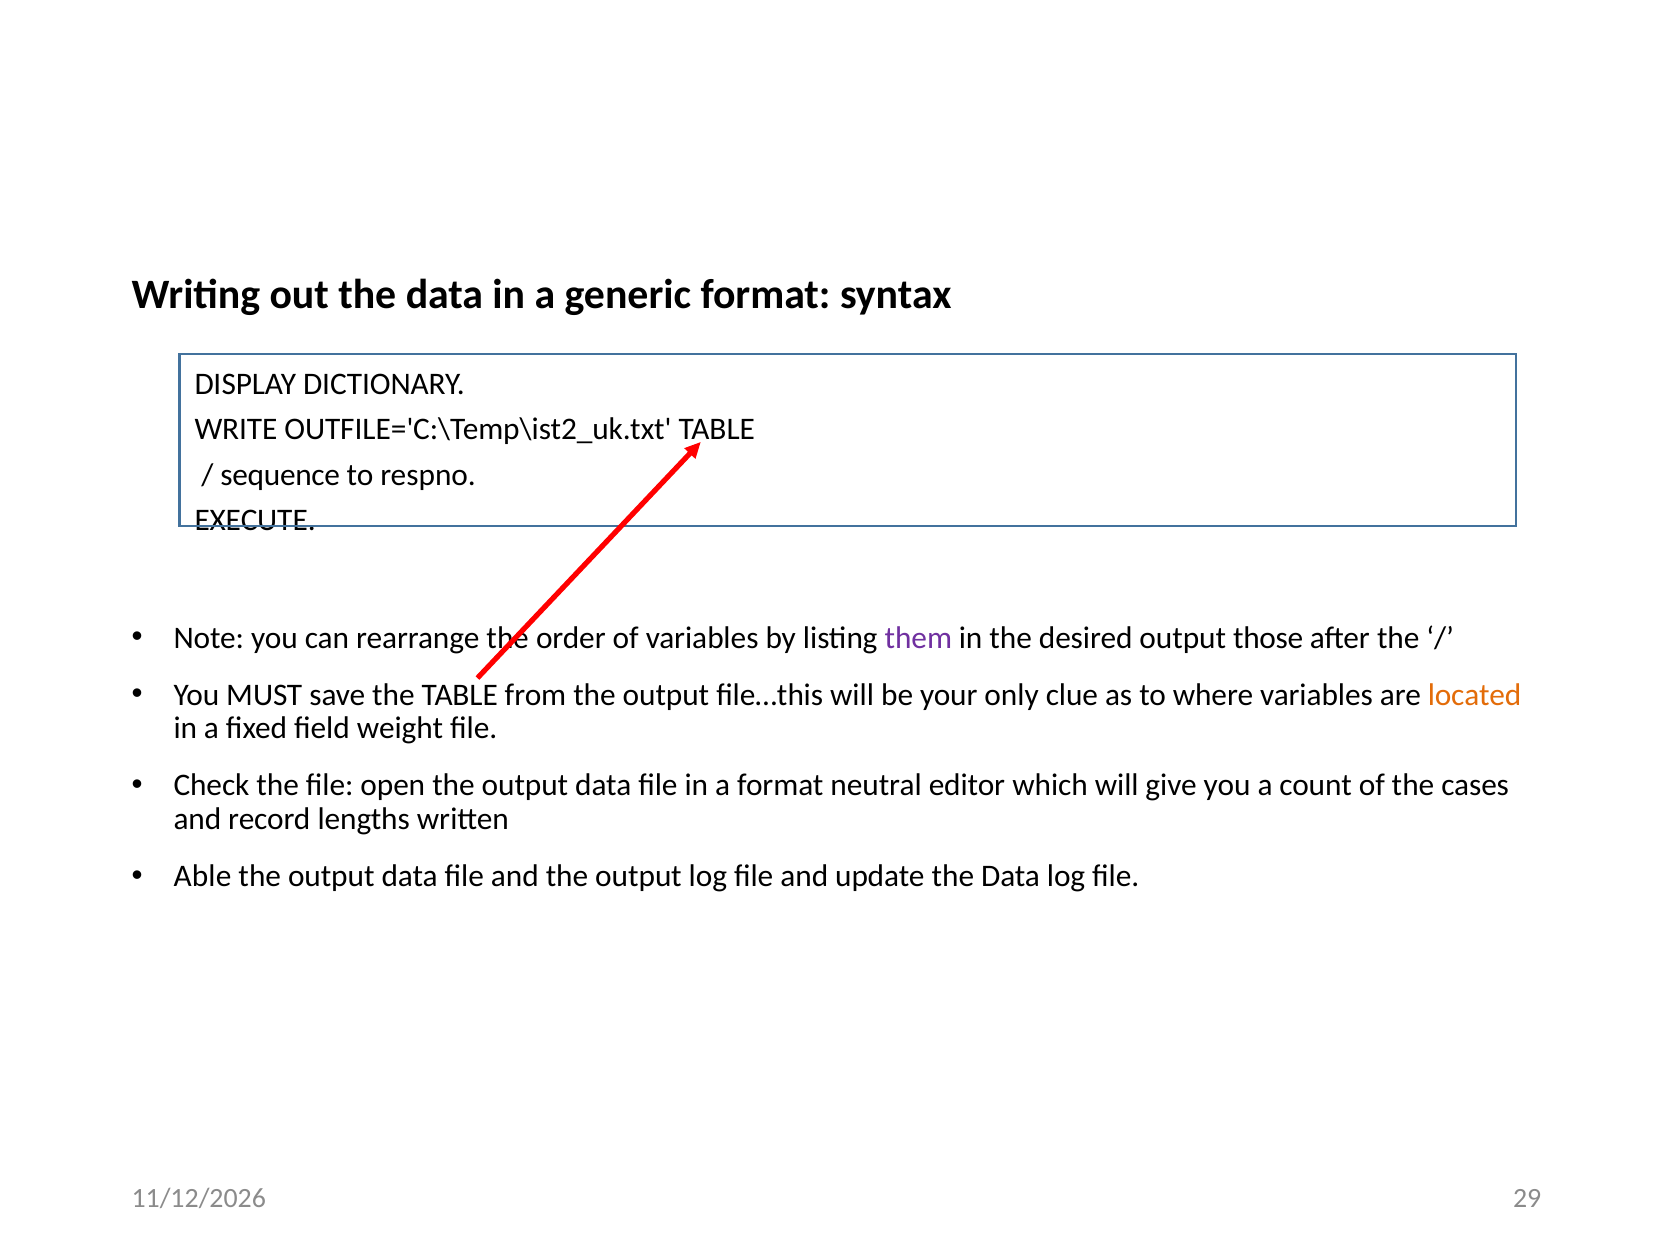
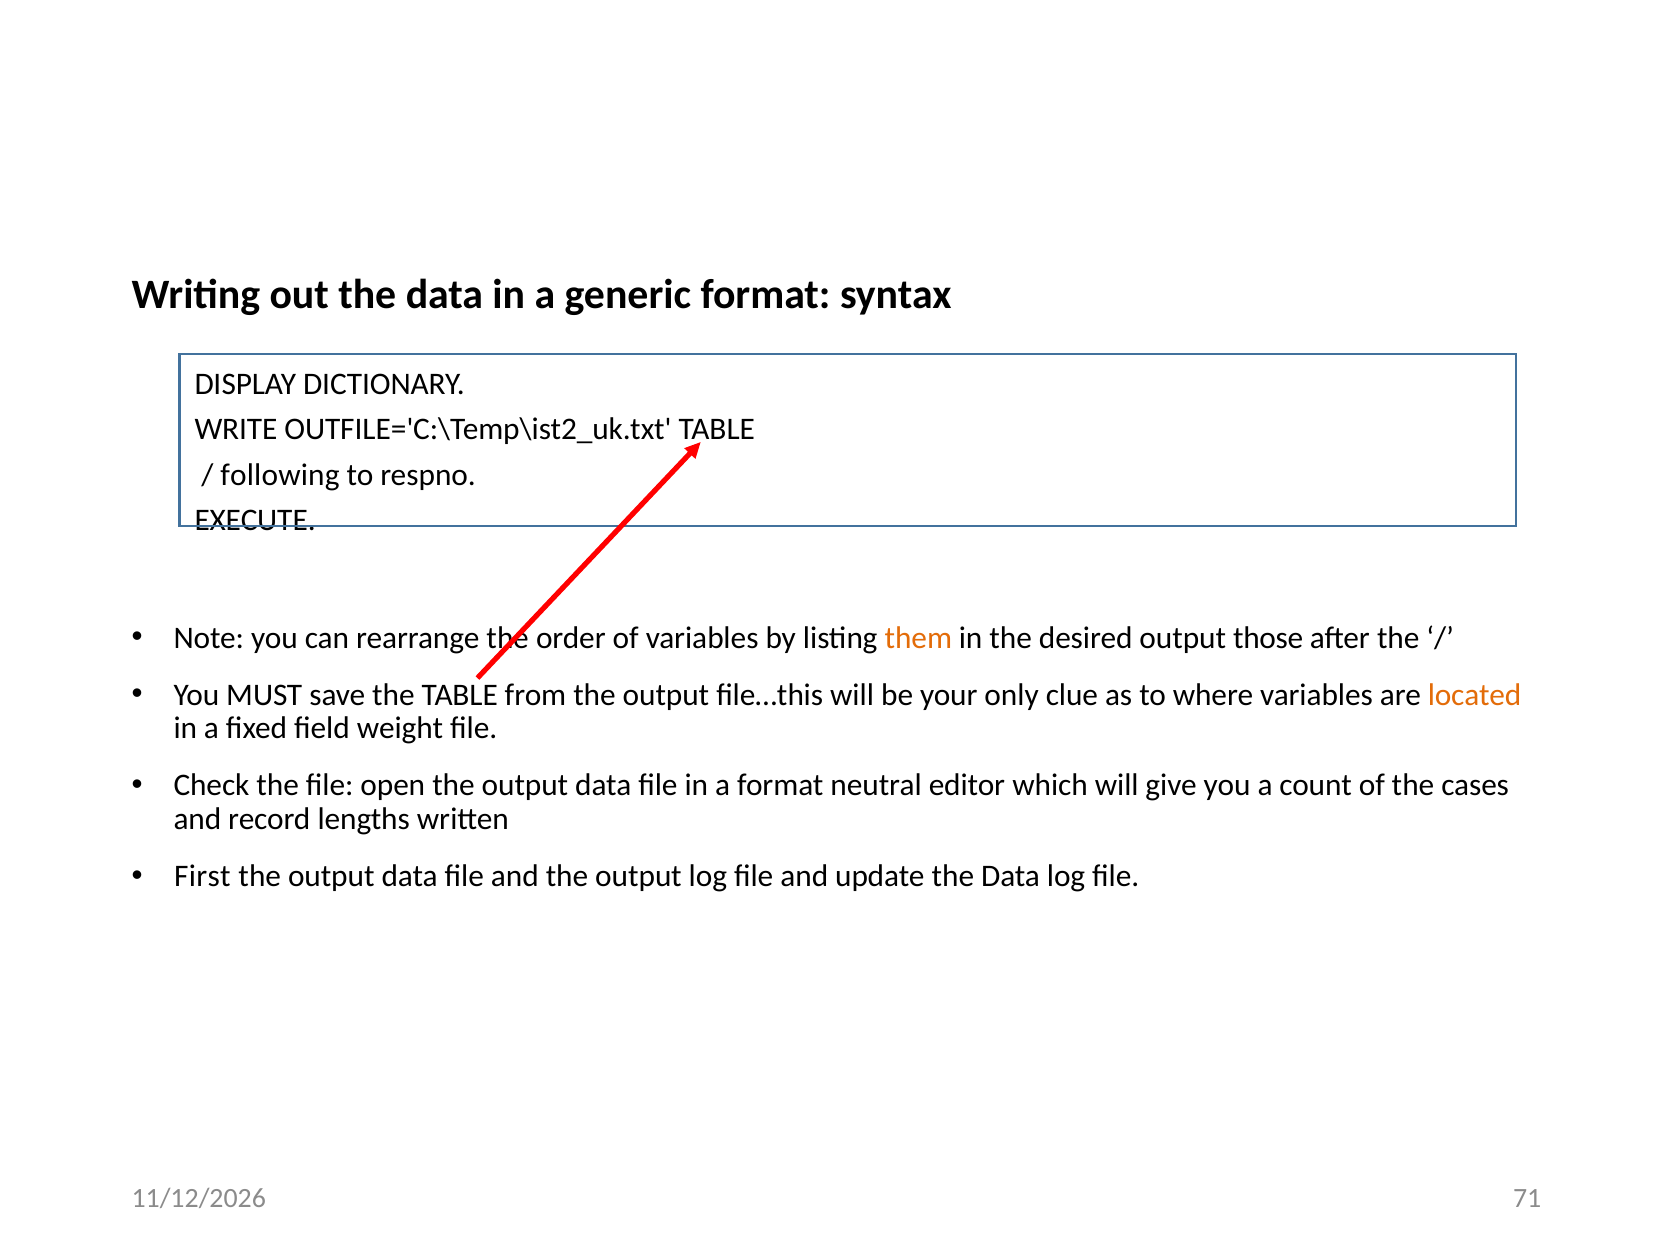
sequence: sequence -> following (280, 475)
them colour: purple -> orange (918, 638)
Able: Able -> First (202, 876)
29: 29 -> 71 (1527, 1198)
